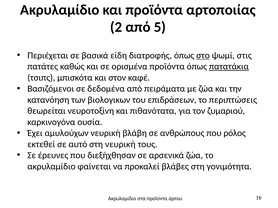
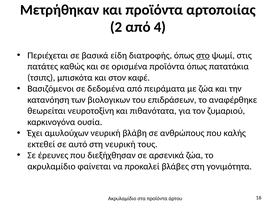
Ακρυλαµίδιο: Ακρυλαµίδιο -> Μετρήθηκαν (60, 10)
5: 5 -> 4 (160, 27)
πατατάκια underline: present -> none (229, 67)
περιπτώσεις: περιπτώσεις -> αναφέρθηκε (233, 100)
ρόλος: ρόλος -> καλής (235, 133)
